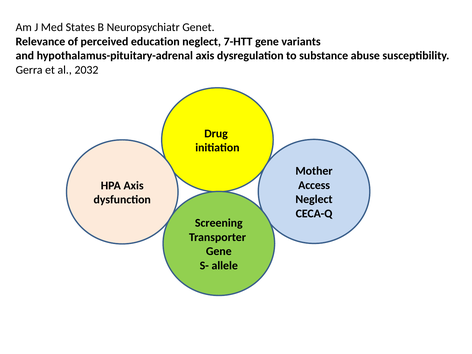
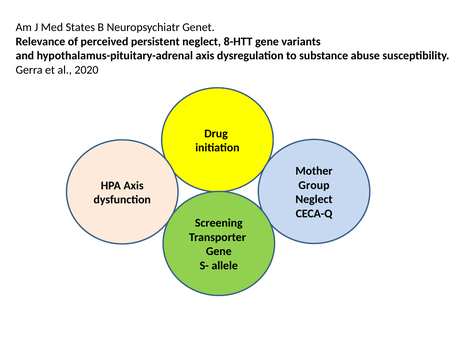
education: education -> persistent (155, 42)
7-HTT: 7-HTT -> 8-HTT (238, 42)
2032: 2032 -> 2020 (86, 70)
Access: Access -> Group (314, 185)
